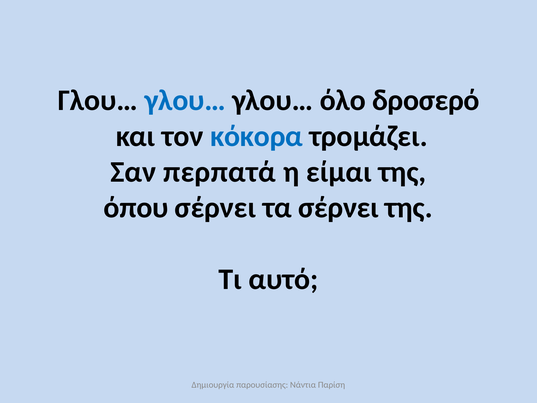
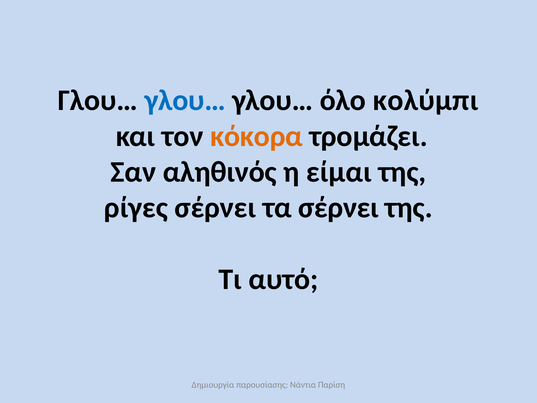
δροσερό: δροσερό -> κολύμπι (426, 100)
κόκορα colour: blue -> orange (257, 136)
περπατά: περπατά -> αληθινός (220, 172)
όπου: όπου -> ρίγες (136, 208)
